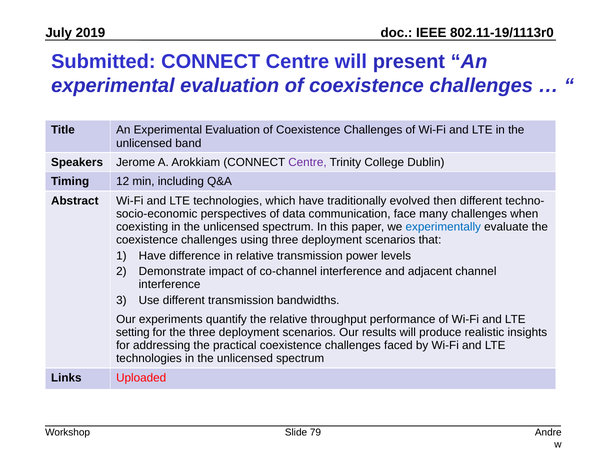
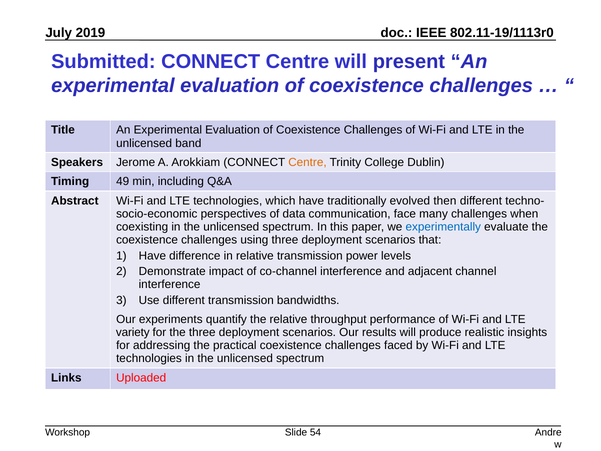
Centre colour: purple -> orange (307, 162)
12: 12 -> 49 (123, 181)
setting: setting -> variety (133, 332)
79: 79 -> 54 (316, 432)
